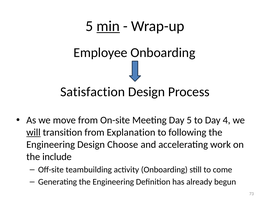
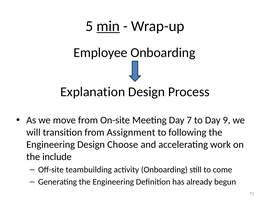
Satisfaction: Satisfaction -> Explanation (93, 92)
Day 5: 5 -> 7 (189, 120)
4: 4 -> 9 (227, 120)
will underline: present -> none (33, 132)
Explanation: Explanation -> Assignment (131, 132)
